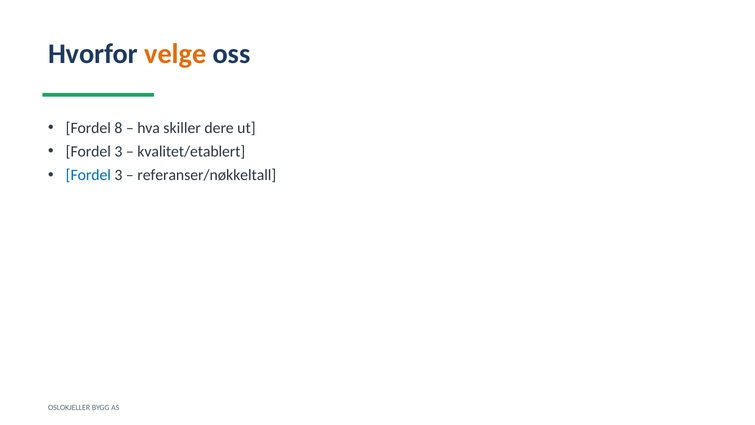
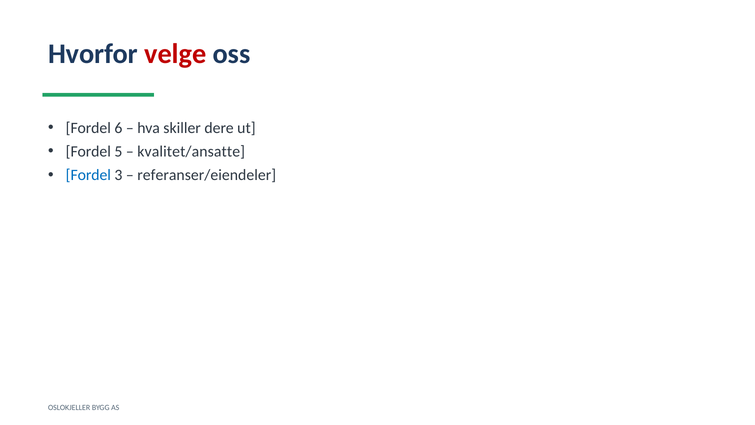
velge colour: orange -> red (175, 54)
8: 8 -> 6 (118, 128)
3: 3 -> 5 (118, 151)
kvalitet/etablert: kvalitet/etablert -> kvalitet/ansatte (191, 151)
referanser/nøkkeltall: referanser/nøkkeltall -> referanser/eiendeler (207, 175)
